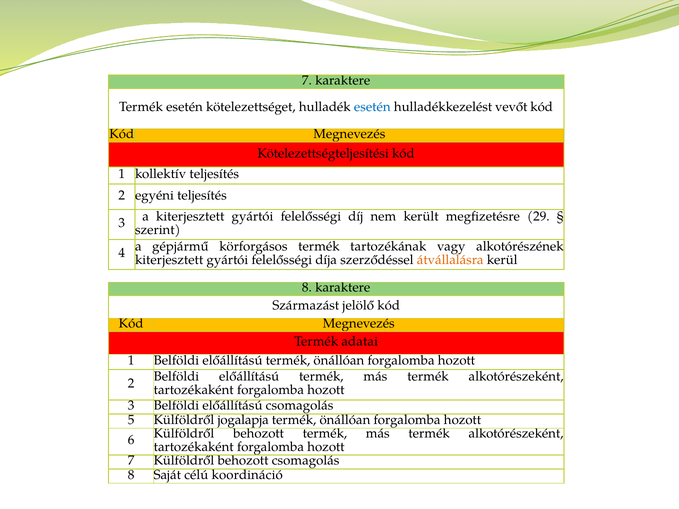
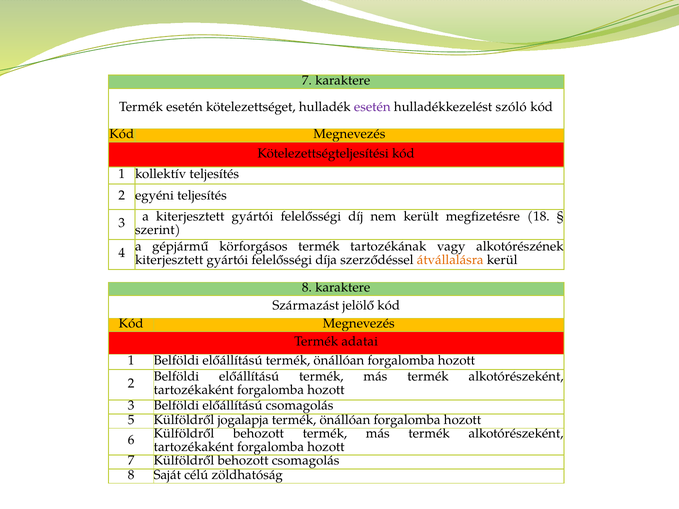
esetén colour: blue -> purple (372, 107)
vevőt: vevőt -> szóló (511, 107)
29: 29 -> 18 (538, 217)
koordináció: koordináció -> zöldhatóság (247, 475)
